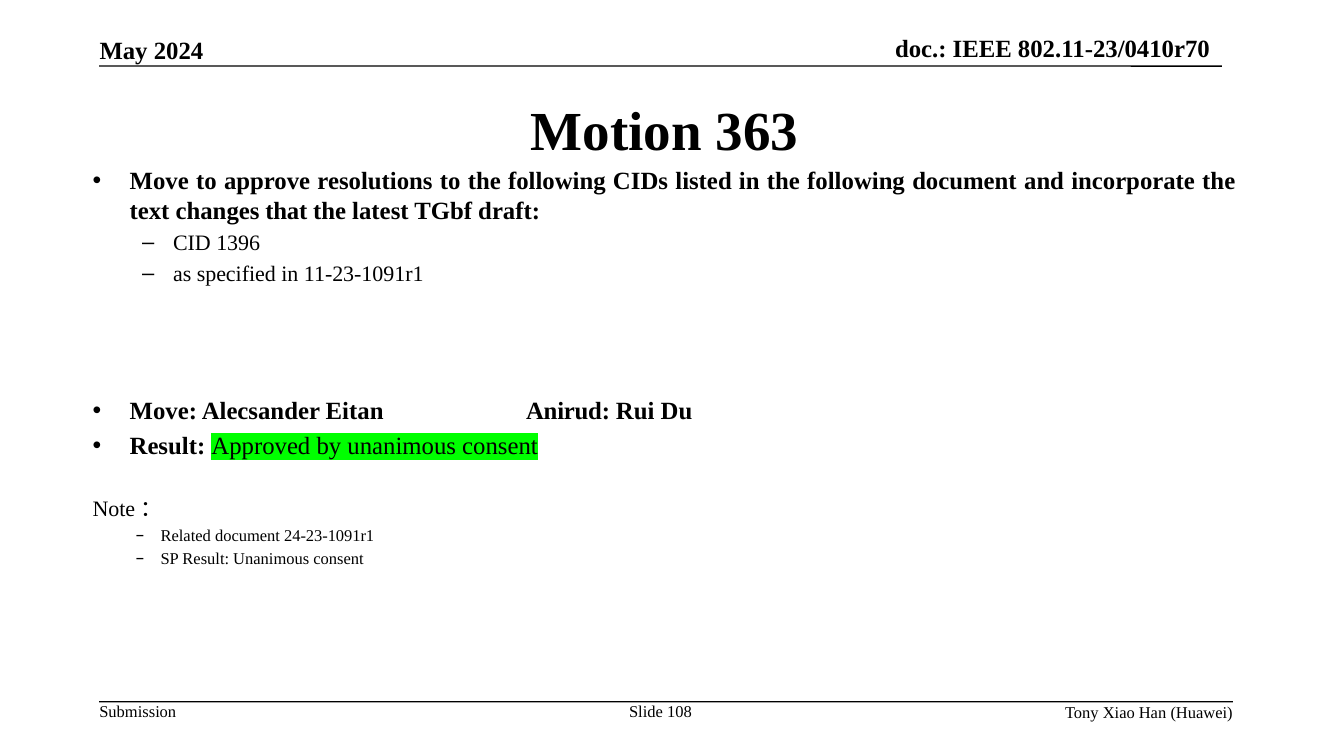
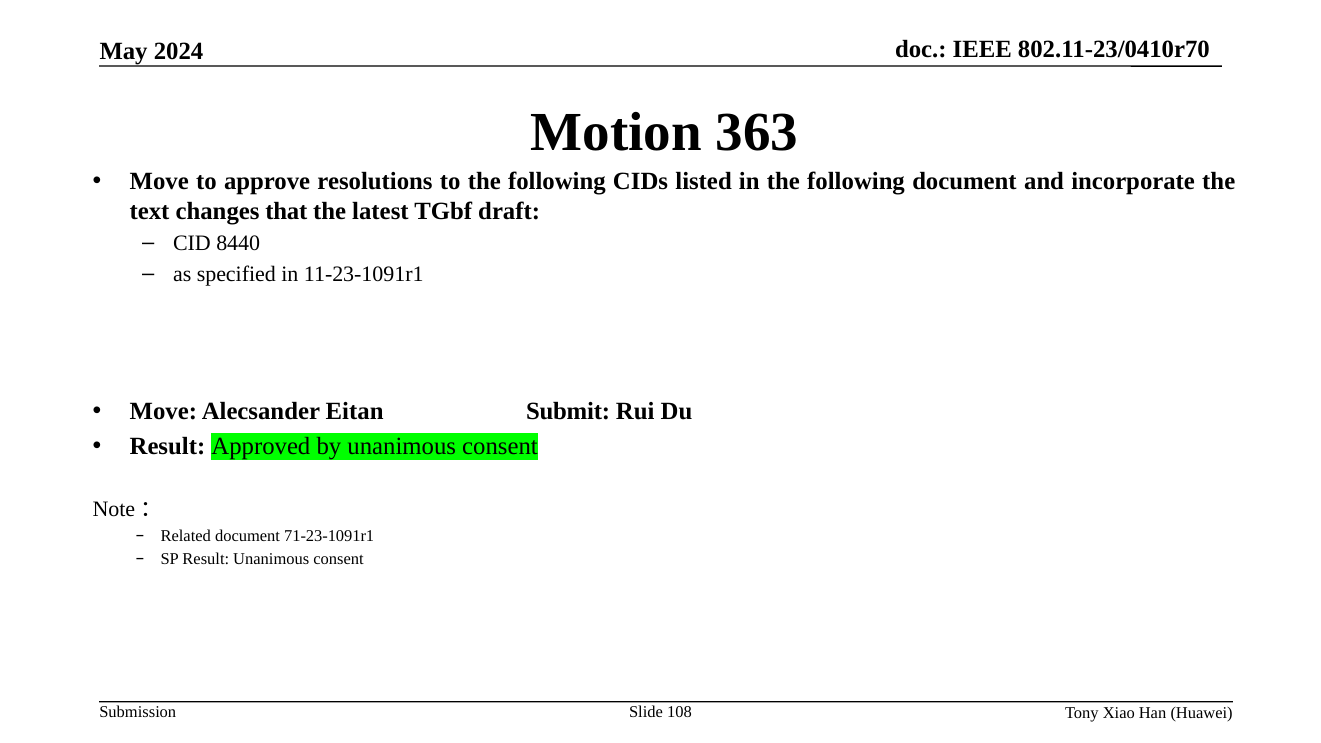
1396: 1396 -> 8440 (238, 244)
Anirud: Anirud -> Submit (568, 412)
24-23-1091r1: 24-23-1091r1 -> 71-23-1091r1 (329, 536)
